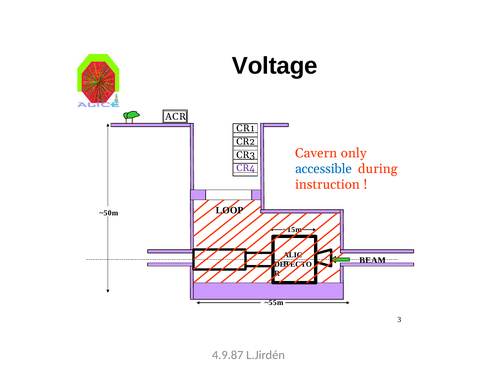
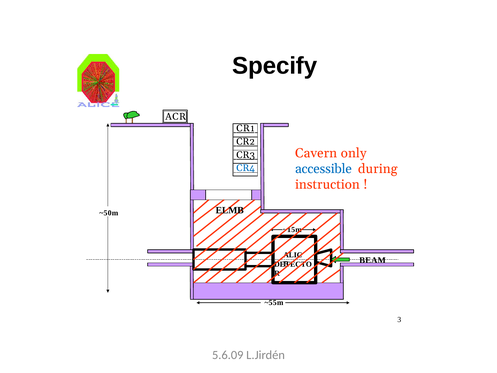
Voltage: Voltage -> Specify (275, 66)
CR4 colour: purple -> blue (246, 168)
LOOP: LOOP -> ELMB (230, 210)
4.9.87: 4.9.87 -> 5.6.09 (228, 355)
